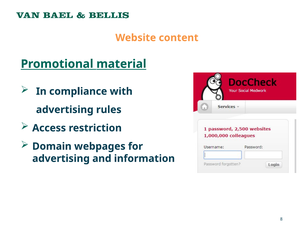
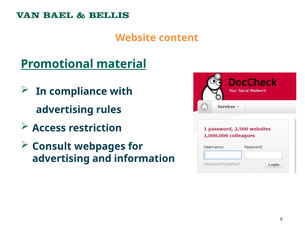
Domain: Domain -> Consult (52, 146)
